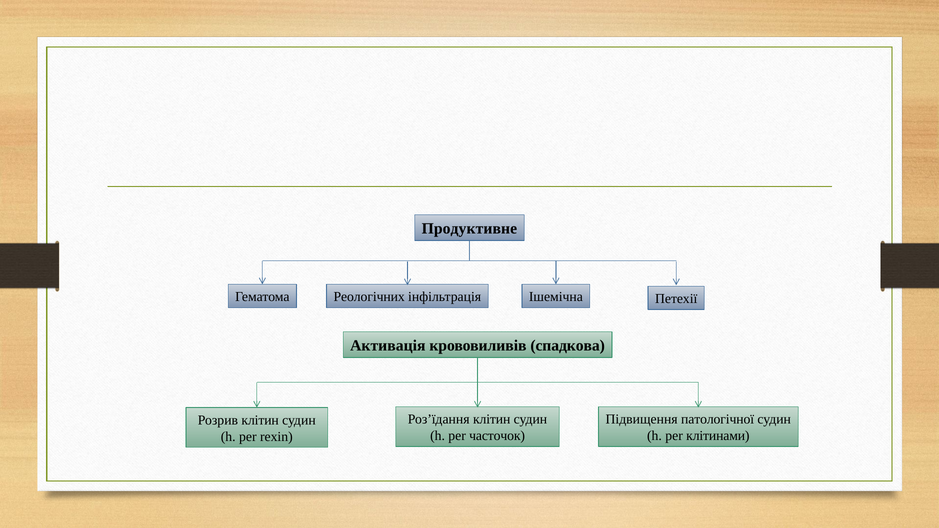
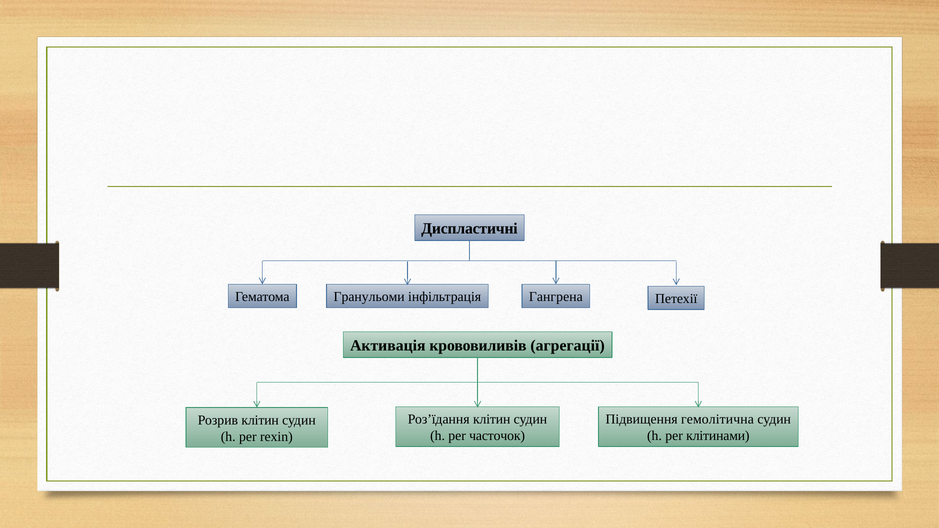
Продуктивне: Продуктивне -> Диспластичні (470, 229)
Реологічних: Реологічних -> Гранульоми (369, 297)
Ішемічна: Ішемічна -> Гангрена (556, 297)
спадкова: спадкова -> агрегації (568, 346)
патологічної: патологічної -> гемолітична (717, 419)
